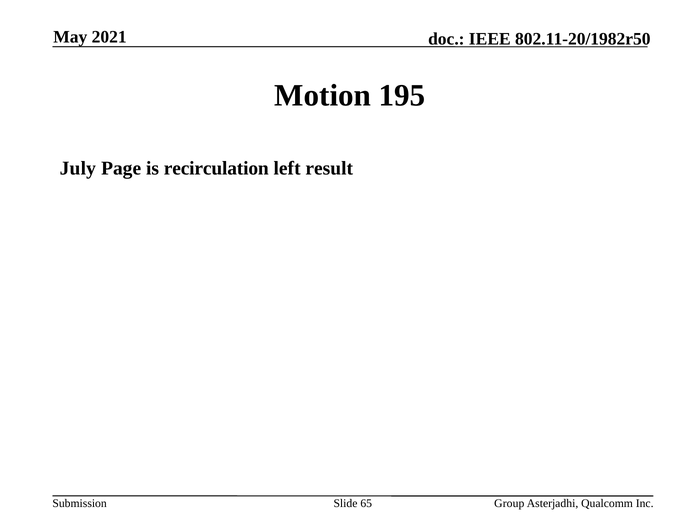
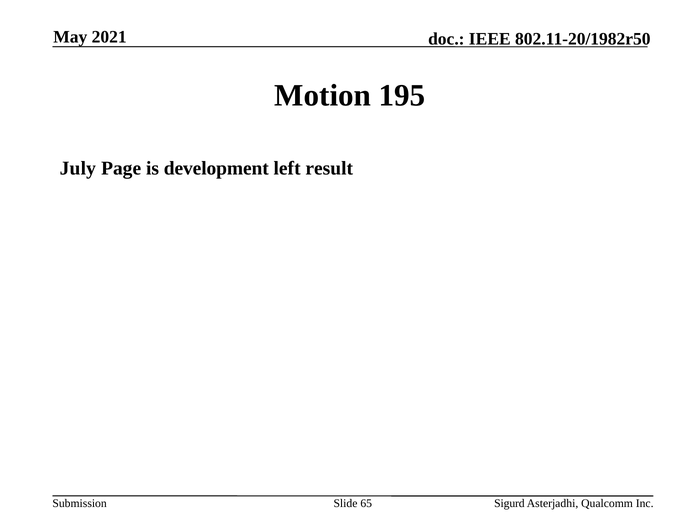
recirculation: recirculation -> development (216, 168)
Group: Group -> Sigurd (509, 504)
